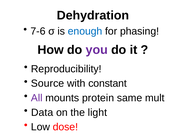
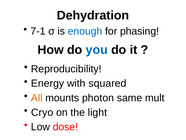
7-6: 7-6 -> 7-1 (38, 31)
you colour: purple -> blue (97, 50)
Source: Source -> Energy (48, 83)
constant: constant -> squared (107, 83)
All colour: purple -> orange (37, 98)
protein: protein -> photon (98, 98)
Data: Data -> Cryo (42, 112)
